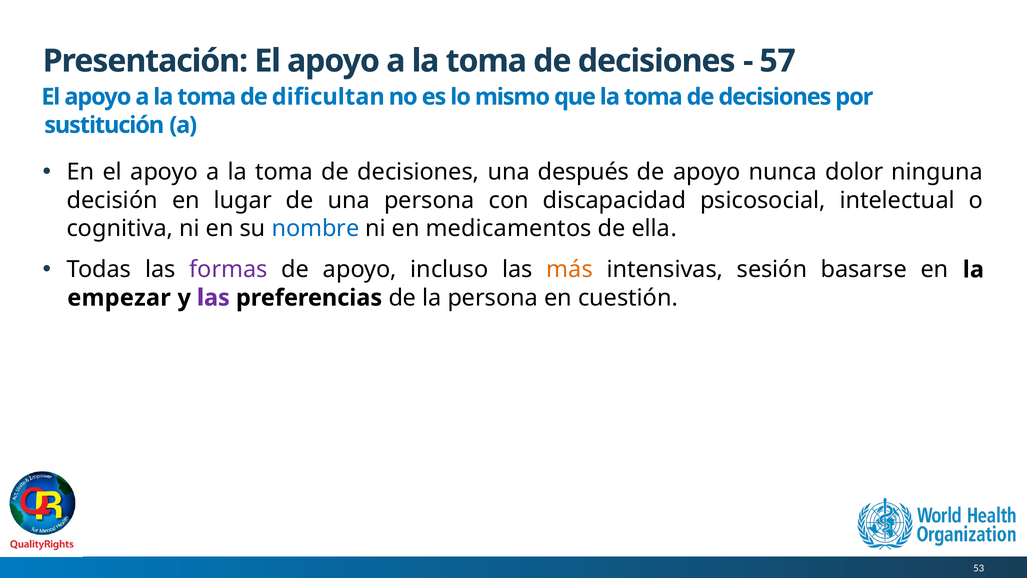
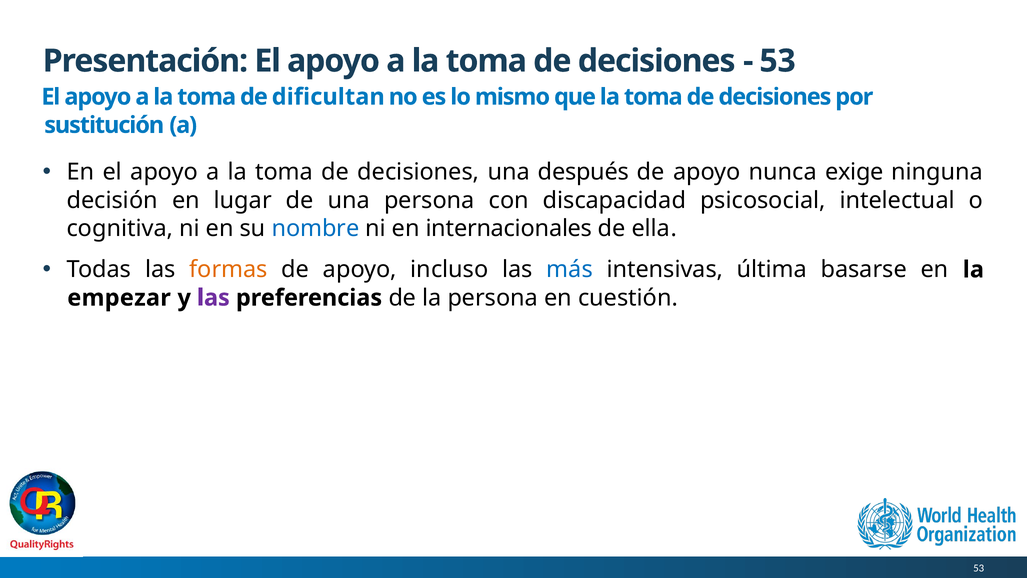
57: 57 -> 53 (778, 61)
dolor: dolor -> exige (854, 172)
medicamentos: medicamentos -> internacionales (509, 228)
formas colour: purple -> orange (229, 269)
más colour: orange -> blue (570, 269)
sesión: sesión -> última (772, 269)
